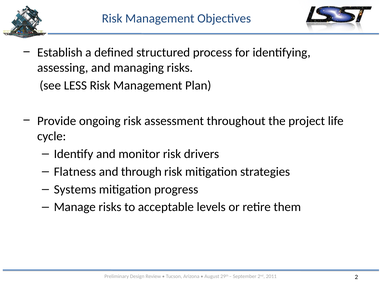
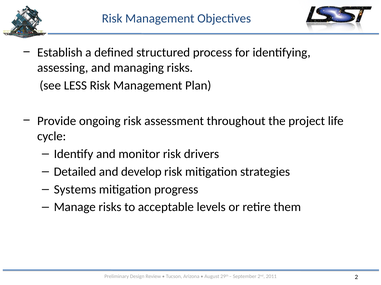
Flatness: Flatness -> Detailed (75, 172)
through: through -> develop (141, 172)
